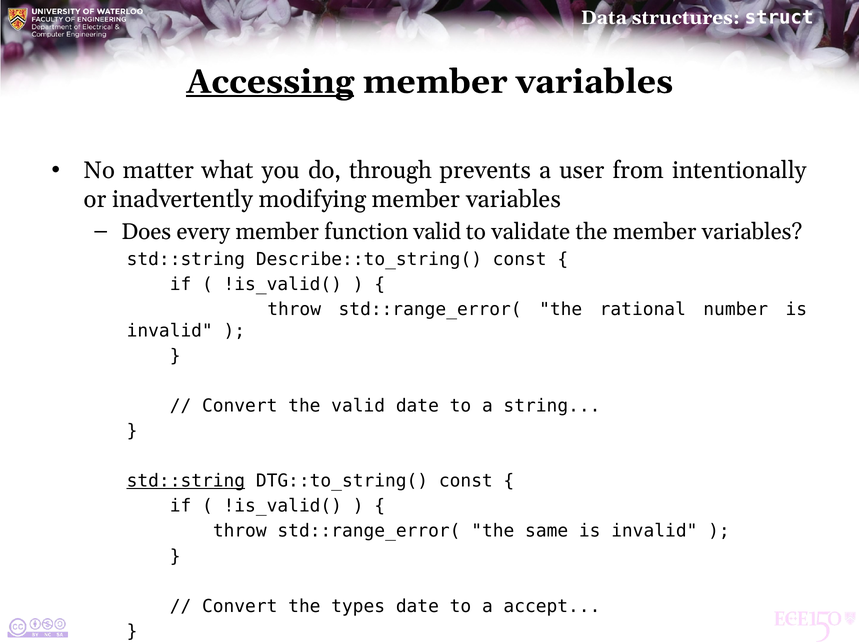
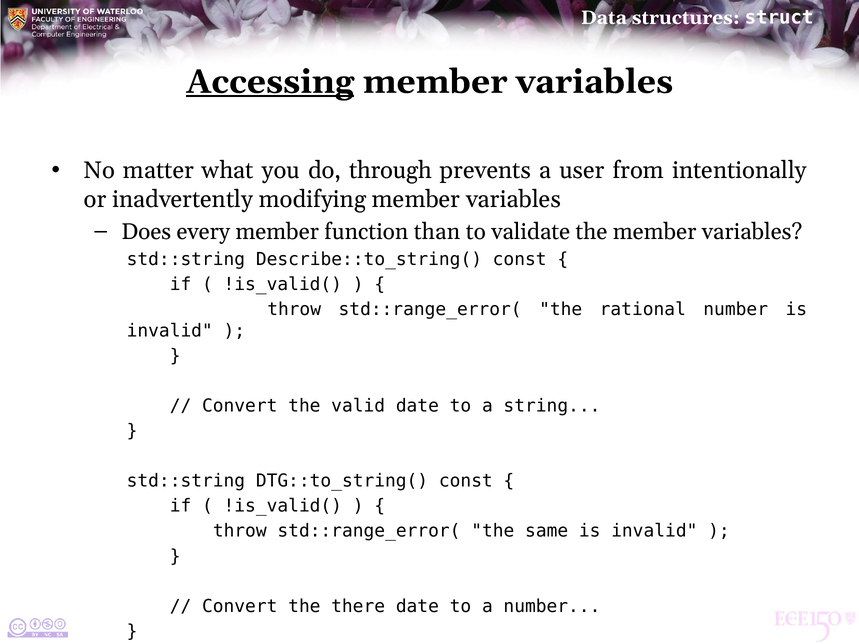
function valid: valid -> than (437, 232)
std::string underline: present -> none (186, 481)
types: types -> there (358, 606)
a accept: accept -> number (552, 606)
